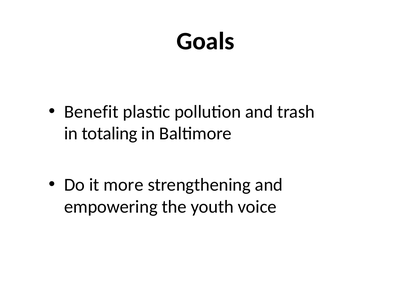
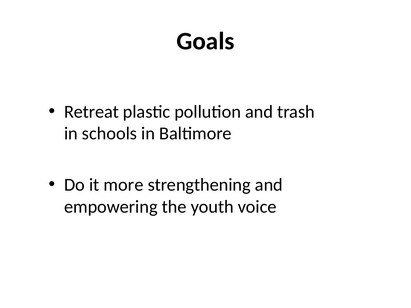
Benefit: Benefit -> Retreat (91, 112)
totaling: totaling -> schools (110, 134)
